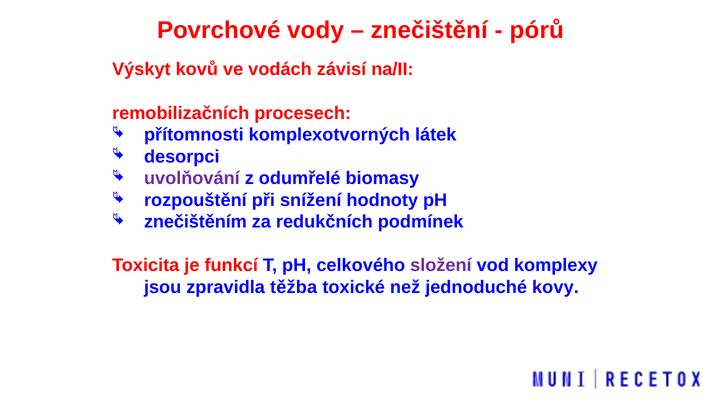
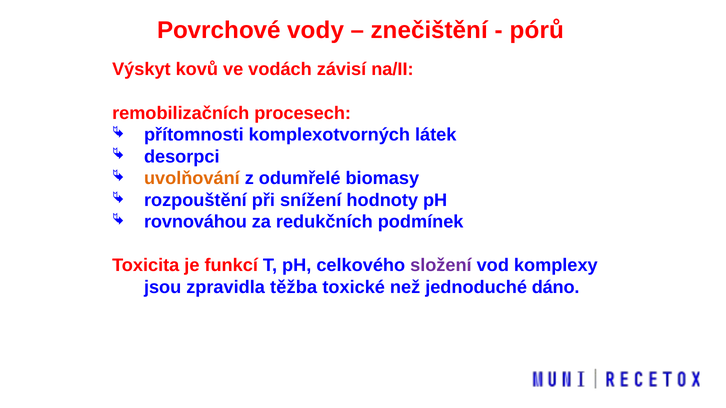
uvolňování colour: purple -> orange (192, 178)
znečištěním: znečištěním -> rovnováhou (195, 222)
kovy: kovy -> dáno (556, 287)
